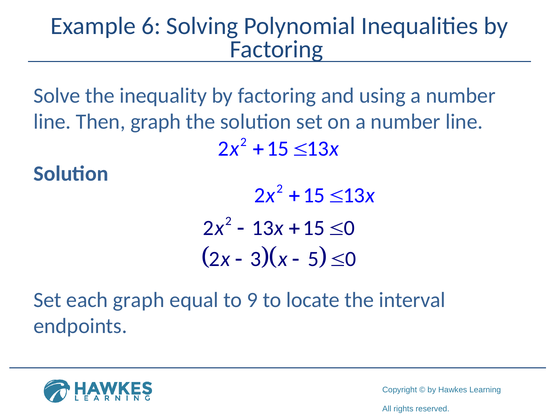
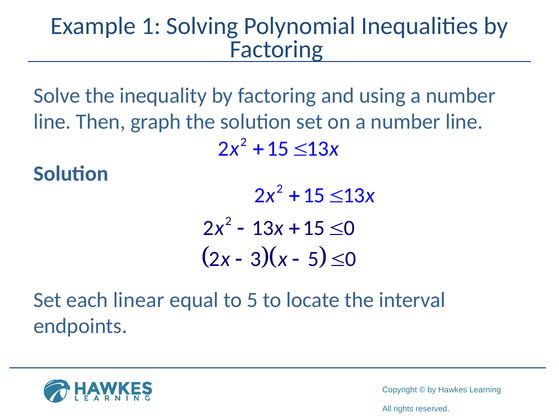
6: 6 -> 1 (151, 26)
each graph: graph -> linear (139, 300)
to 9: 9 -> 5 (252, 300)
